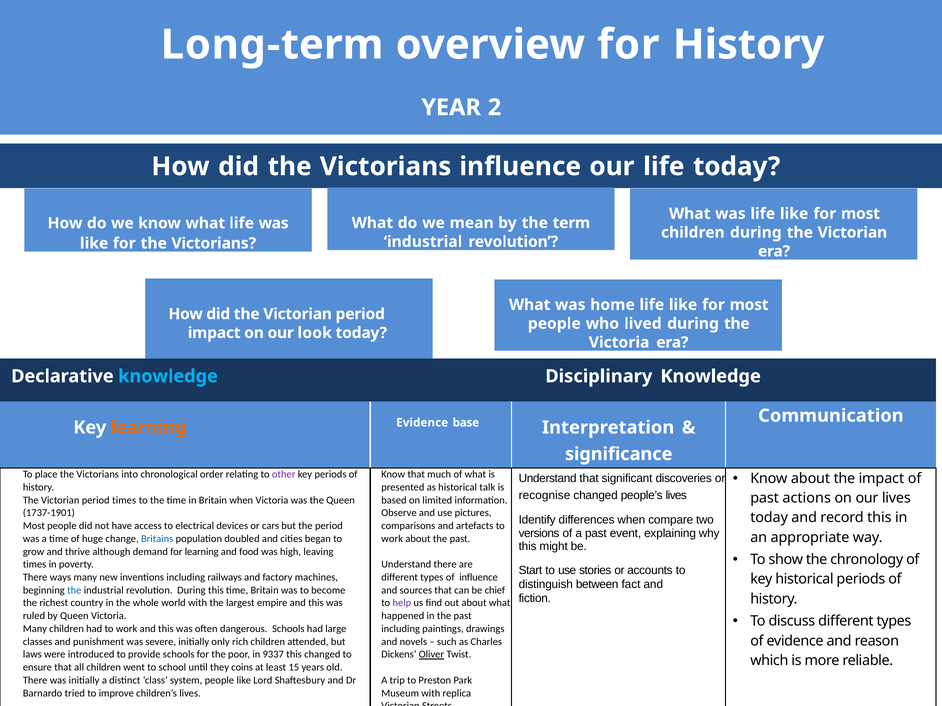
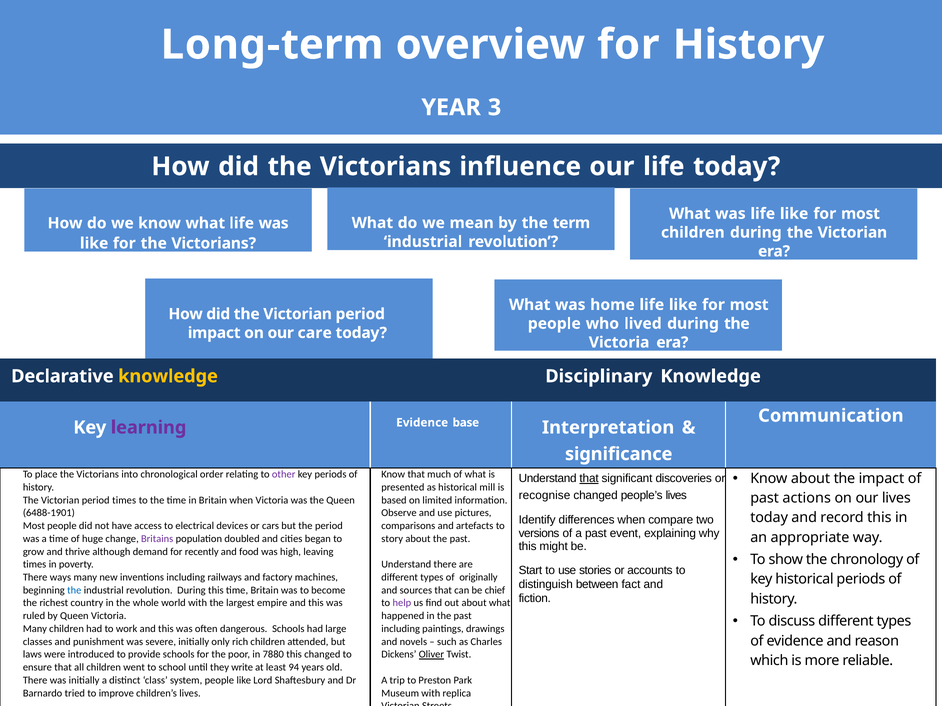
2: 2 -> 3 (495, 108)
look: look -> care (315, 333)
knowledge colour: light blue -> yellow (168, 377)
learning colour: orange -> purple (149, 428)
that underline: none -> present (589, 479)
talk: talk -> mill (487, 488)
1737-1901: 1737-1901 -> 6488-1901 (49, 513)
Britains colour: blue -> purple (157, 539)
work: work -> story (392, 539)
for learning: learning -> recently (202, 552)
of influence: influence -> originally (478, 578)
9337: 9337 -> 7880 (273, 655)
coins: coins -> write (242, 668)
15: 15 -> 94 (294, 668)
